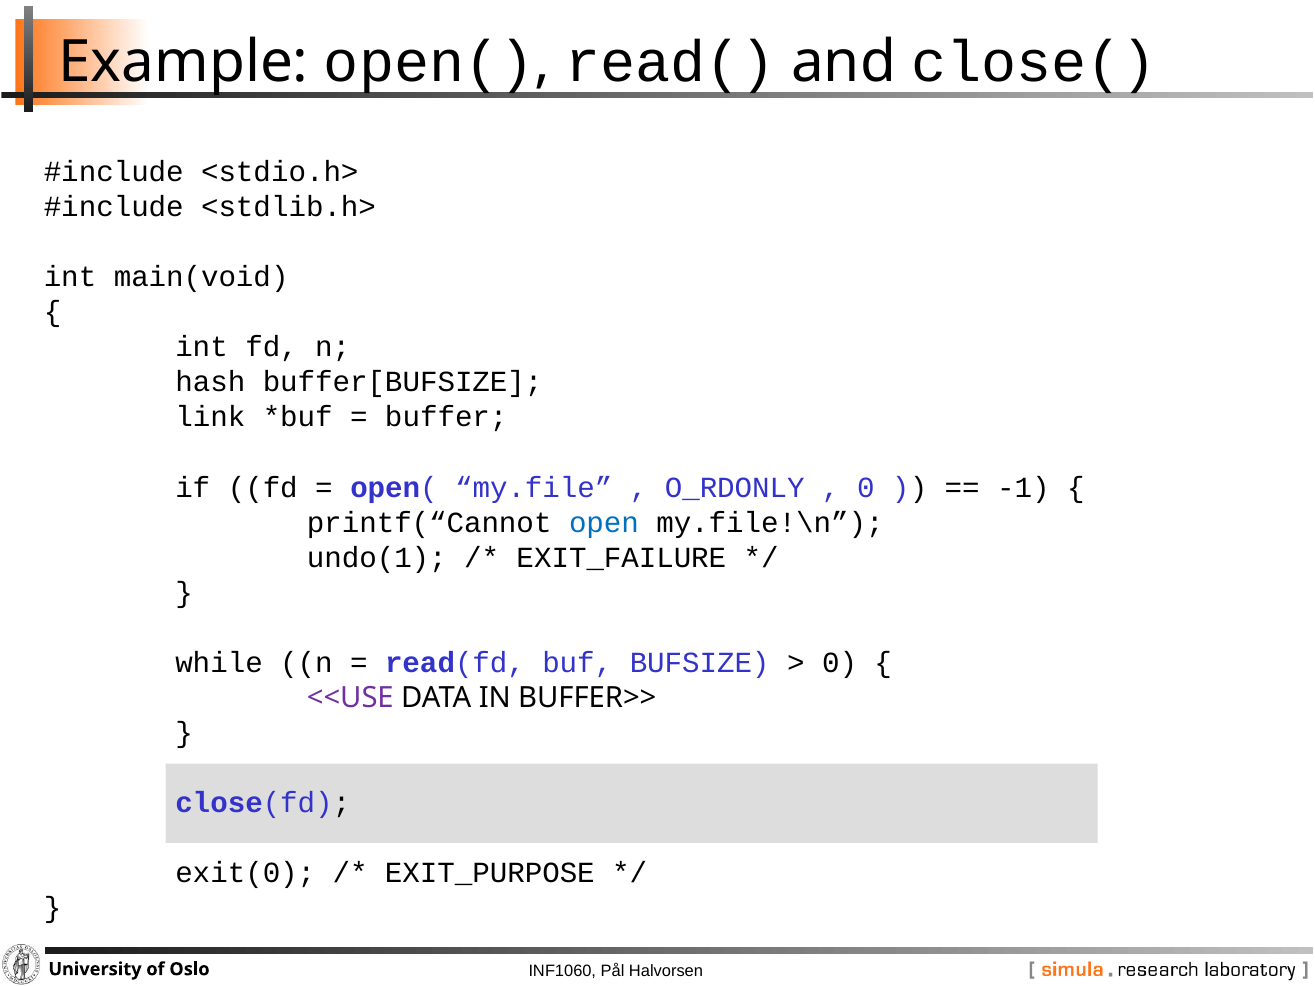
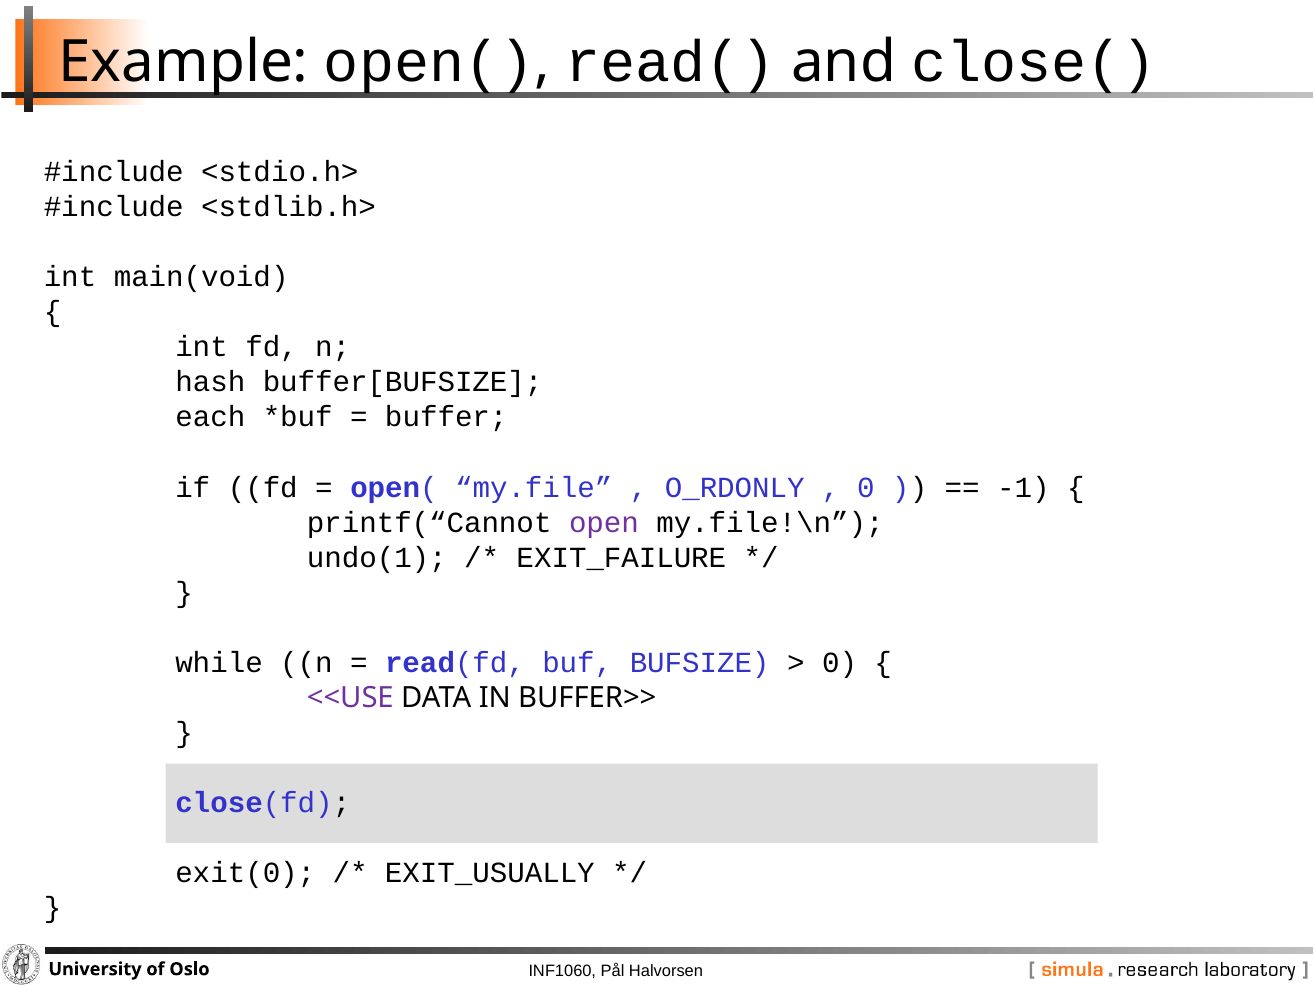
link: link -> each (210, 417)
open colour: blue -> purple (604, 523)
EXIT_PURPOSE: EXIT_PURPOSE -> EXIT_USUALLY (490, 873)
